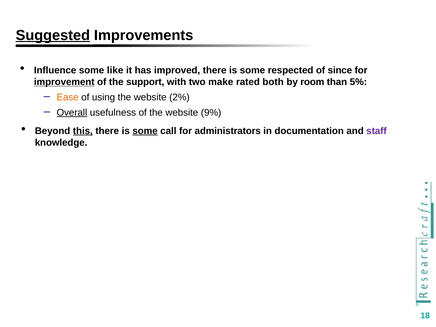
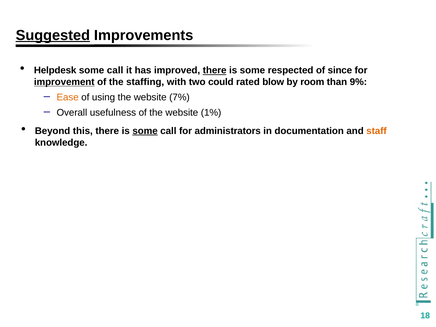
Influence: Influence -> Helpdesk (55, 70)
like: like -> call (115, 70)
there underline: none -> present (215, 70)
support: support -> staffing (145, 82)
make: make -> could (221, 82)
both: both -> blow (273, 82)
5%: 5% -> 9% (358, 82)
2%: 2% -> 7% (179, 97)
Overall underline: present -> none (72, 113)
9%: 9% -> 1% (211, 113)
this underline: present -> none (83, 131)
staff colour: purple -> orange (377, 131)
